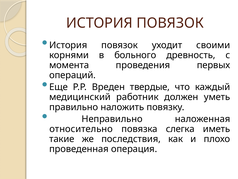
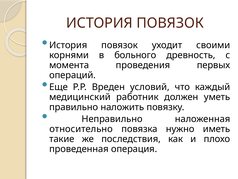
твердые: твердые -> условий (150, 87)
слегка: слегка -> нужно (180, 129)
